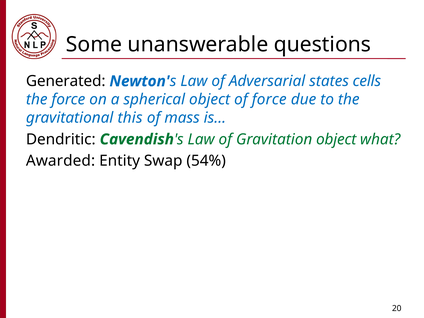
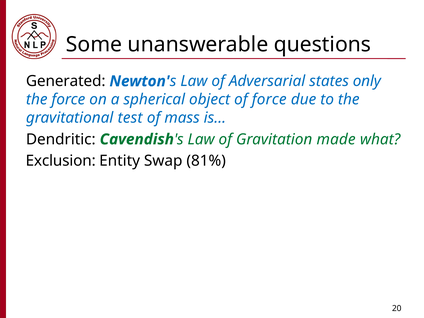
cells: cells -> only (367, 81)
this: this -> test (130, 118)
Gravitation object: object -> made (336, 139)
Awarded: Awarded -> Exclusion (61, 161)
54%: 54% -> 81% (206, 161)
